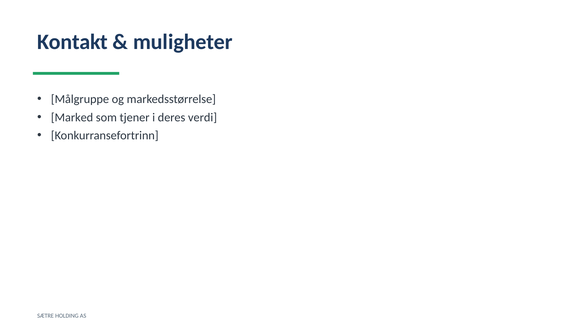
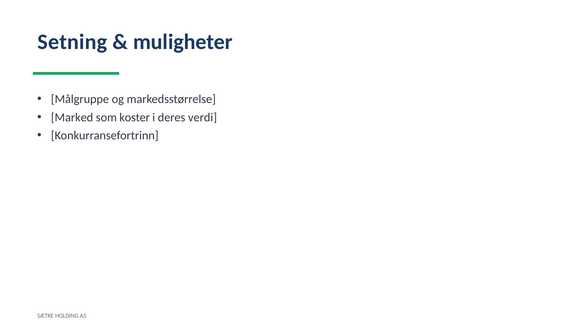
Kontakt: Kontakt -> Setning (72, 42)
tjener: tjener -> koster (135, 117)
